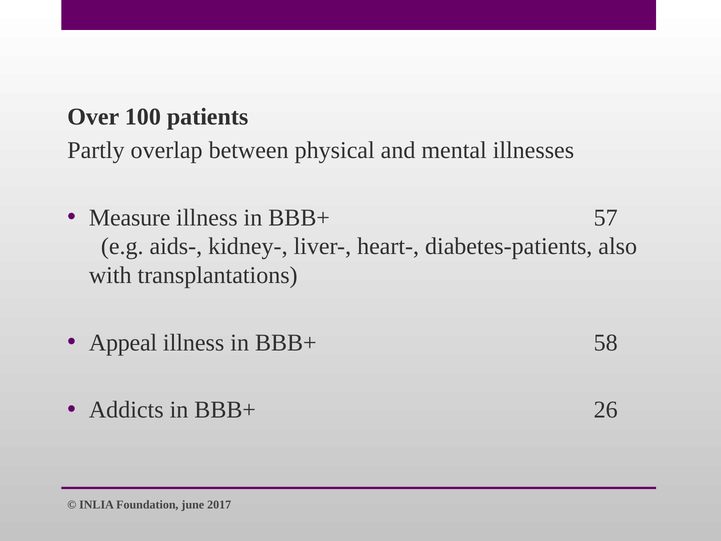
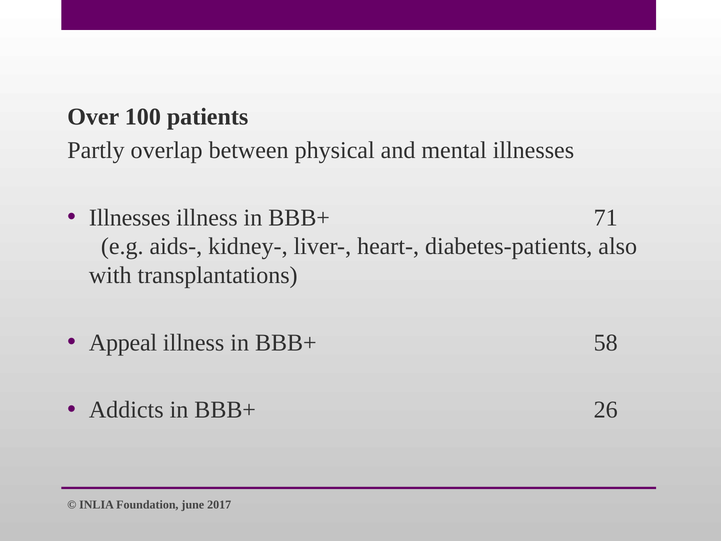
Measure: Measure -> Illnesses (130, 218)
57: 57 -> 71 (606, 218)
